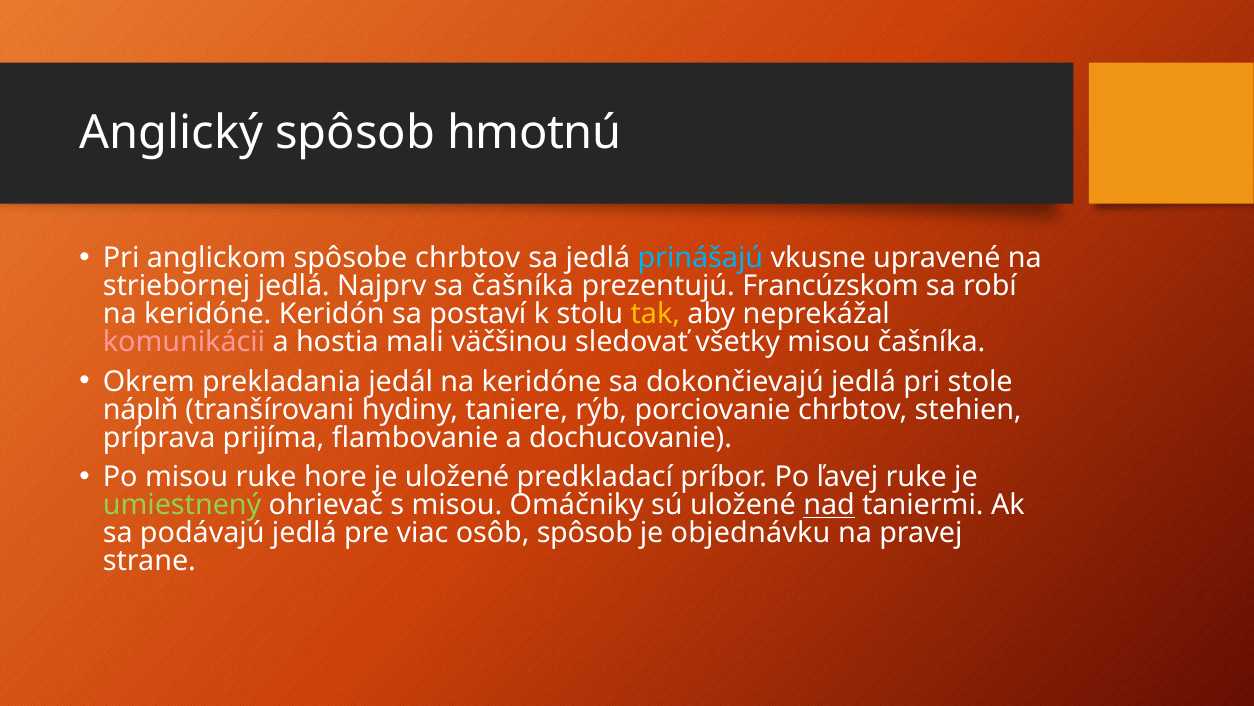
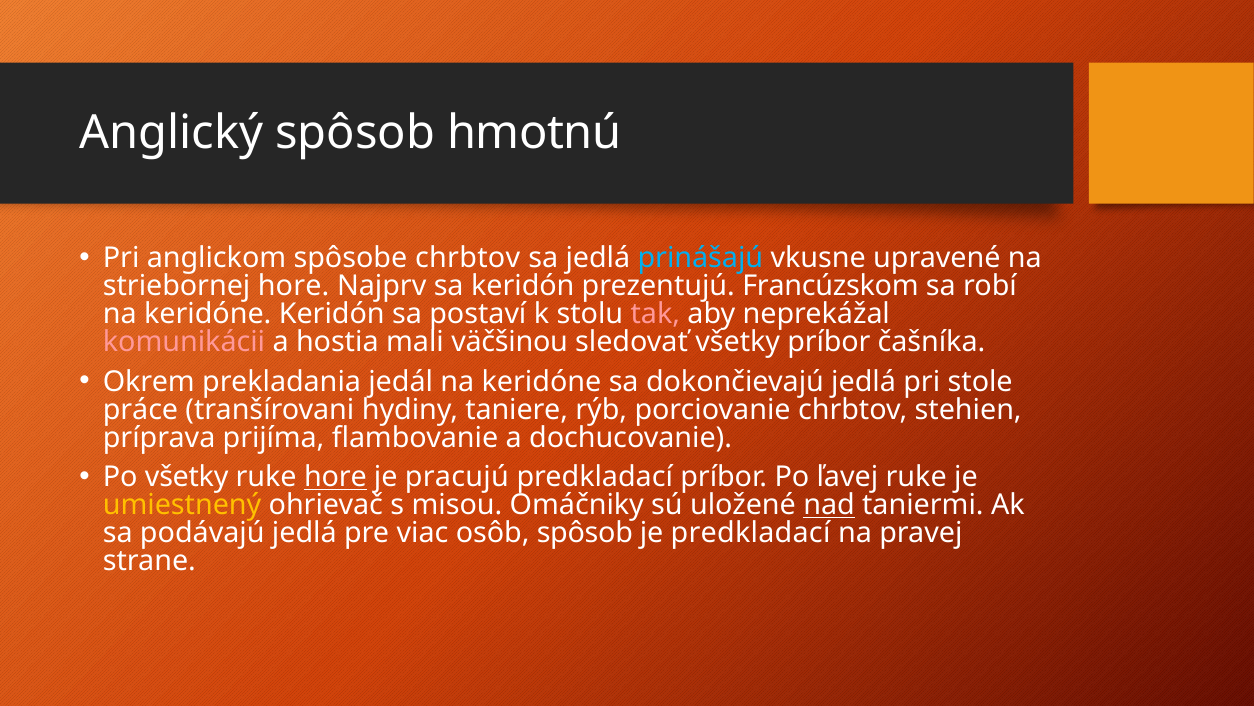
striebornej jedlá: jedlá -> hore (294, 286)
sa čašníka: čašníka -> keridón (523, 286)
tak colour: yellow -> pink (655, 314)
všetky misou: misou -> príbor (829, 342)
náplň: náplň -> práce (141, 409)
Po misou: misou -> všetky (187, 477)
hore underline: none -> present (335, 477)
je uložené: uložené -> pracujú (457, 477)
umiestnený colour: light green -> yellow (182, 505)
je objednávku: objednávku -> predkladací (751, 533)
